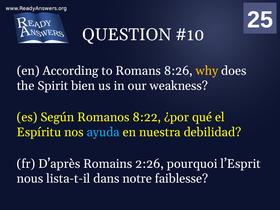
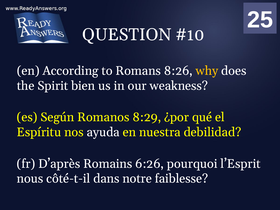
8:22: 8:22 -> 8:29 (147, 117)
ayuda colour: light blue -> white (103, 132)
2:26: 2:26 -> 6:26 (150, 164)
lista-t-il: lista-t-il -> côté-t-il (68, 179)
